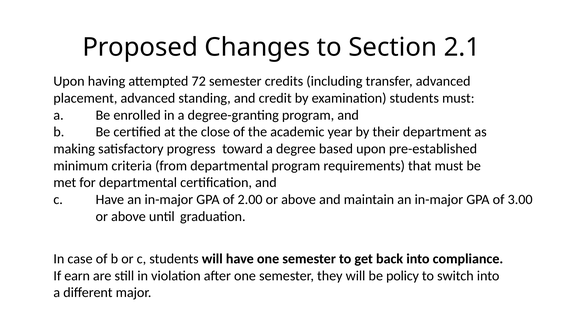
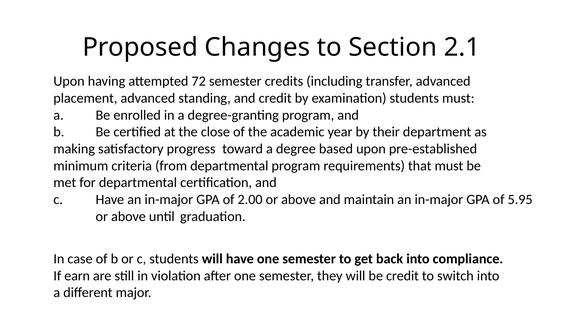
3.00: 3.00 -> 5.95 (520, 199)
be policy: policy -> credit (402, 275)
